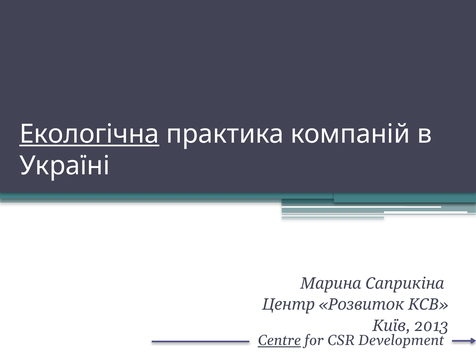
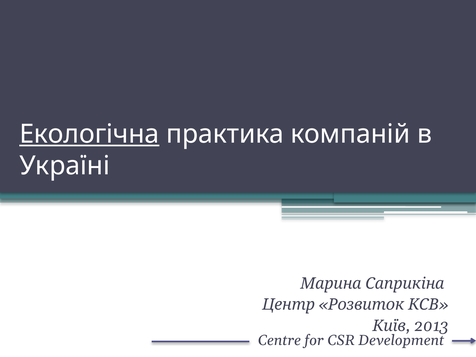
Centre underline: present -> none (279, 341)
